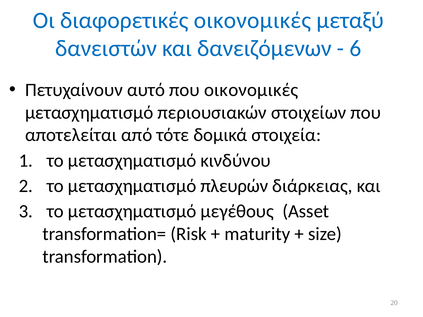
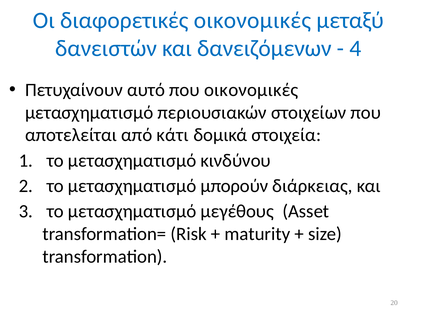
6: 6 -> 4 (355, 49)
τότε: τότε -> κάτι (173, 135)
πλευρών: πλευρών -> μπορούν (234, 186)
